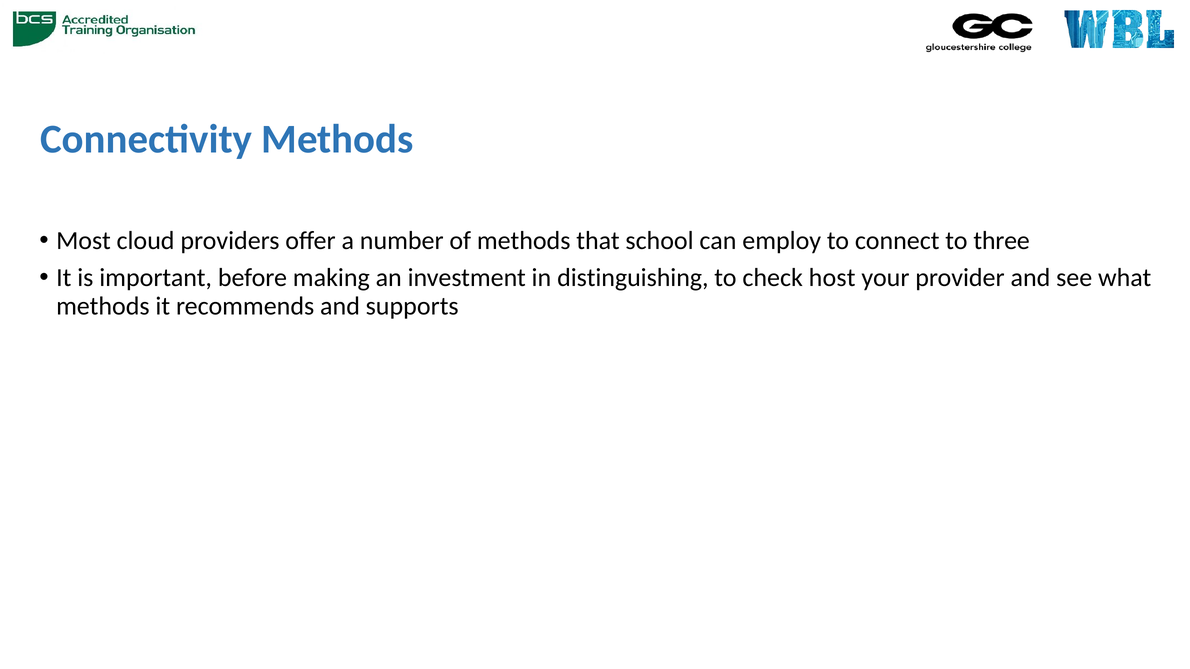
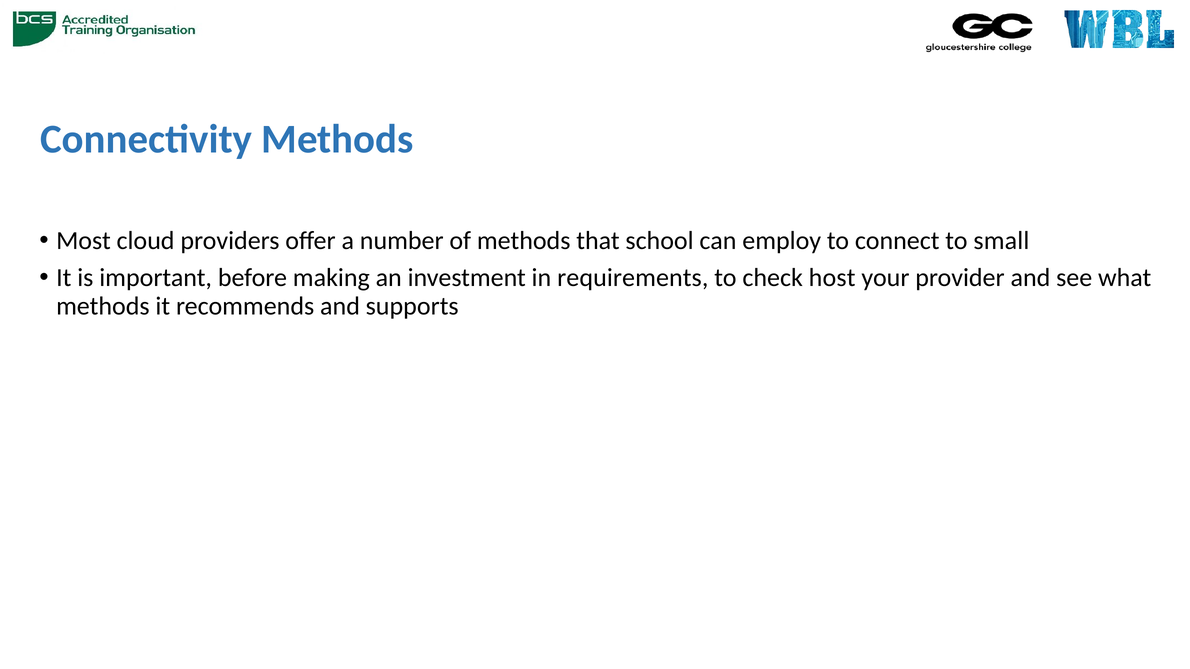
three: three -> small (1001, 241)
distinguishing: distinguishing -> requirements (633, 278)
